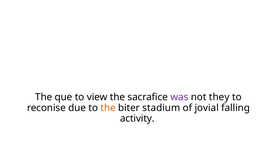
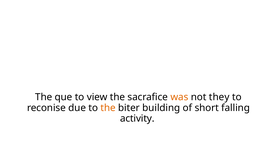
was colour: purple -> orange (179, 97)
stadium: stadium -> building (161, 108)
jovial: jovial -> short (207, 108)
